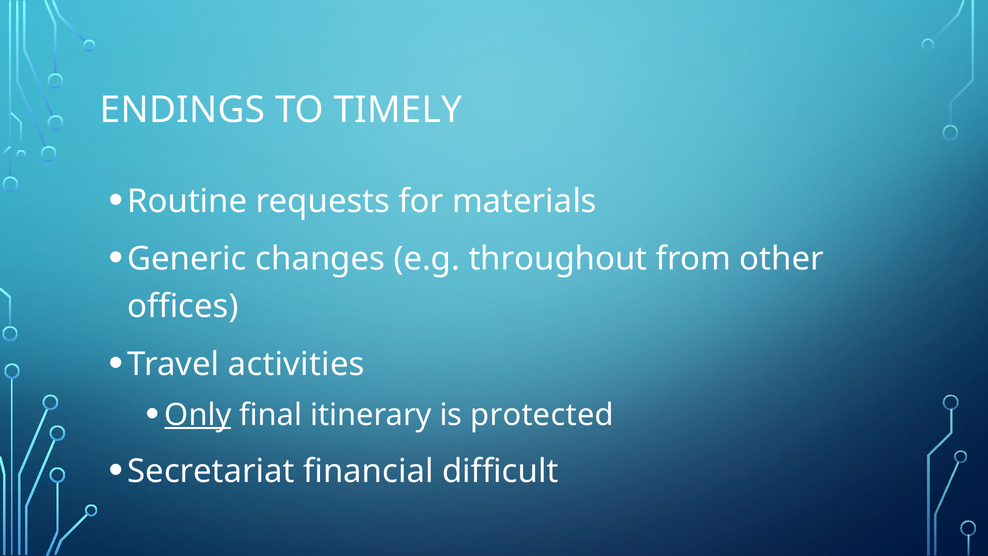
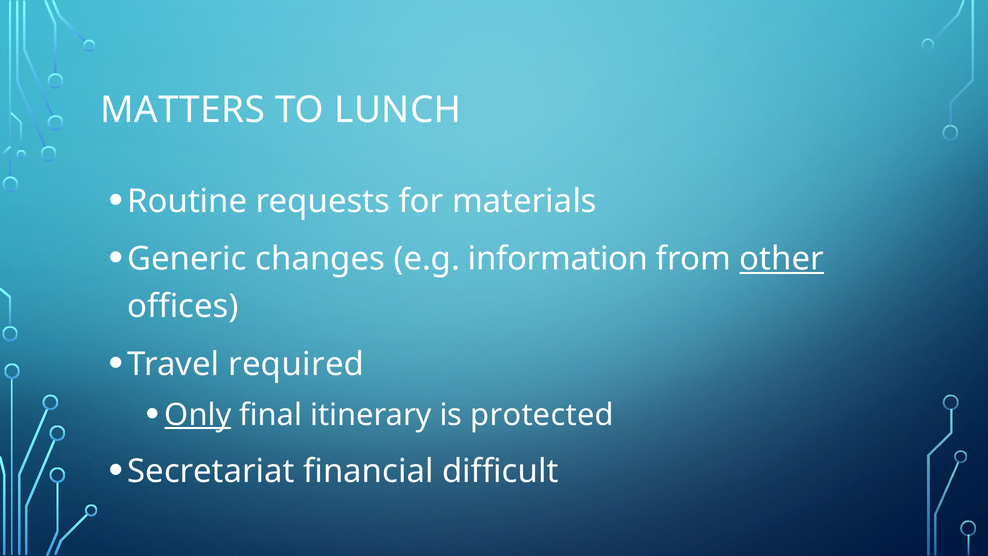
ENDINGS: ENDINGS -> MATTERS (183, 110)
TIMELY: TIMELY -> LUNCH (398, 110)
throughout: throughout -> information (558, 259)
other underline: none -> present (782, 259)
activities: activities -> required (296, 364)
